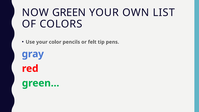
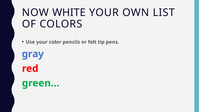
GREEN: GREEN -> WHITE (69, 13)
